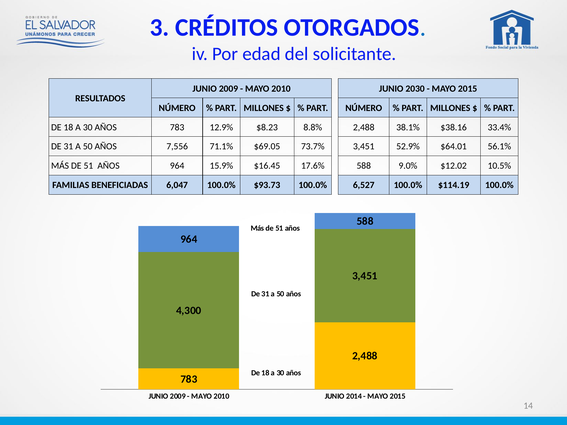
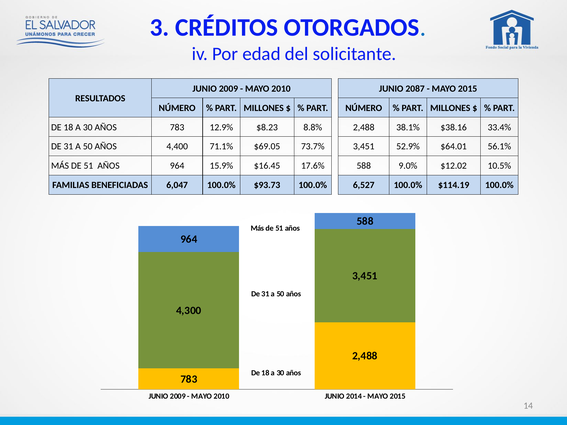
2030: 2030 -> 2087 (415, 89)
7,556: 7,556 -> 4,400 (177, 147)
